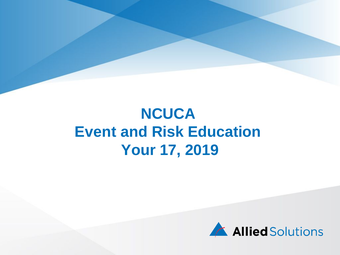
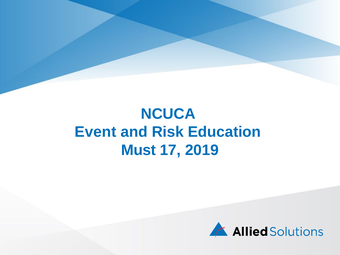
Your: Your -> Must (139, 150)
